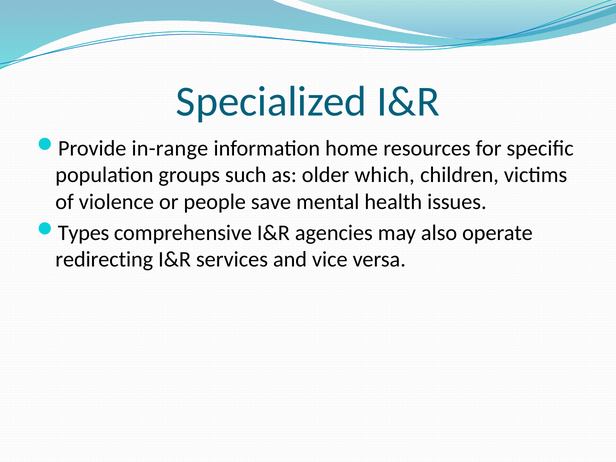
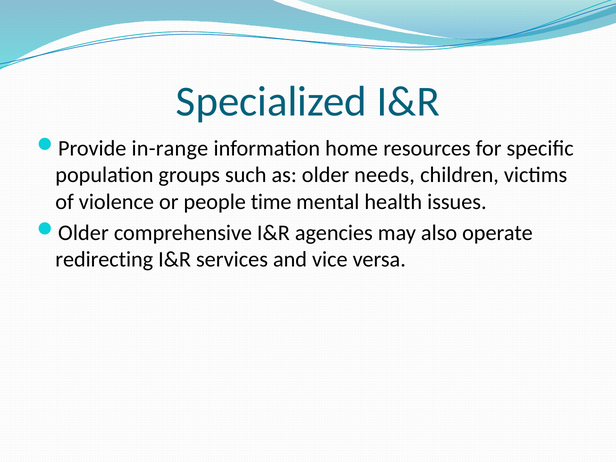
which: which -> needs (385, 175)
save: save -> time (271, 202)
Types: Types -> Older (83, 233)
